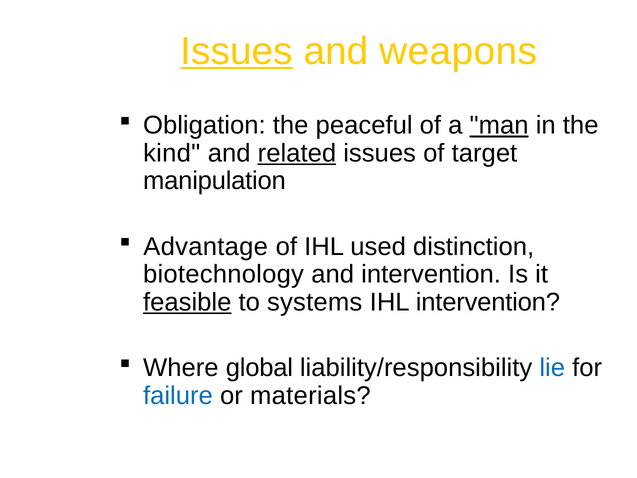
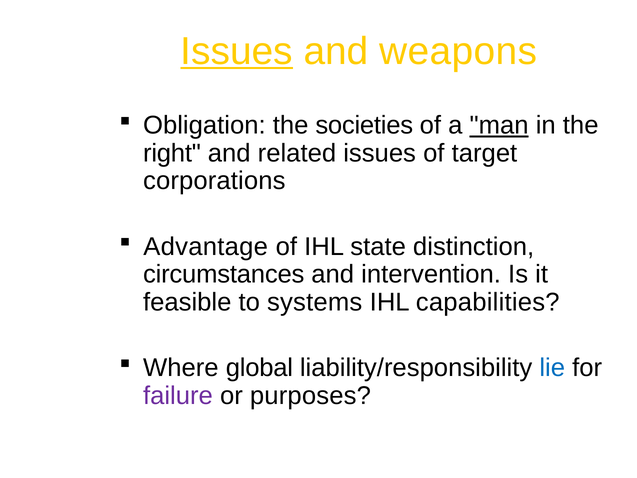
peaceful: peaceful -> societies (364, 125)
kind: kind -> right (172, 153)
related underline: present -> none (297, 153)
manipulation: manipulation -> corporations (214, 181)
used: used -> state (378, 247)
biotechnology: biotechnology -> circumstances (224, 274)
feasible underline: present -> none (187, 302)
IHL intervention: intervention -> capabilities (488, 302)
failure colour: blue -> purple (178, 395)
materials: materials -> purposes (310, 395)
